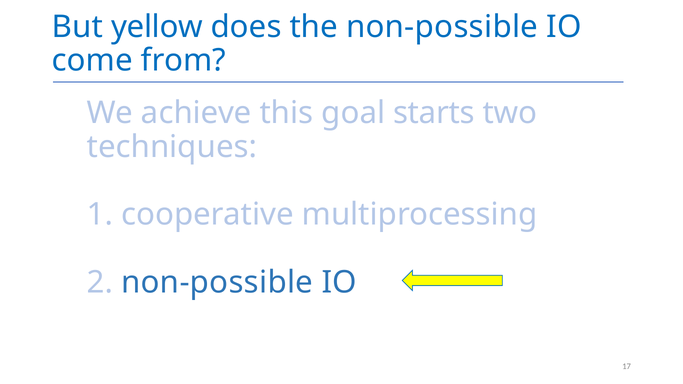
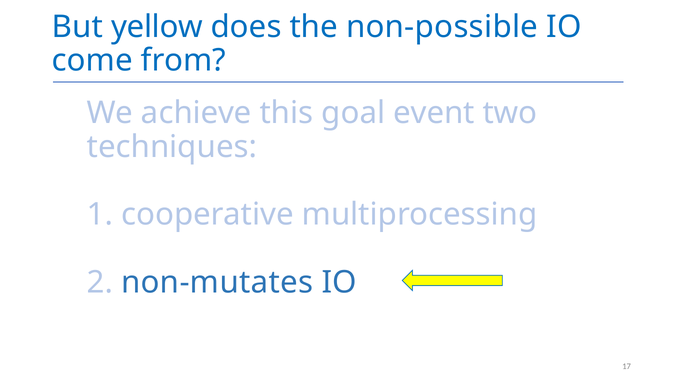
starts: starts -> event (434, 113)
2 non-possible: non-possible -> non-mutates (217, 282)
